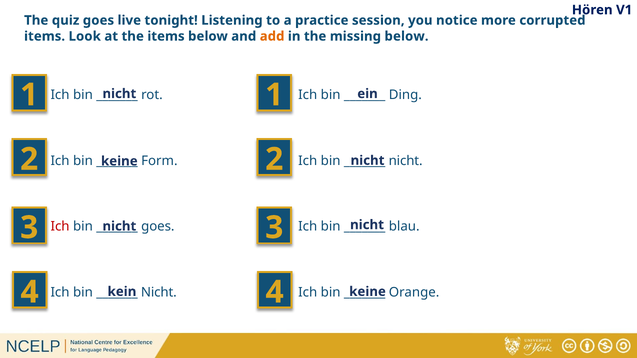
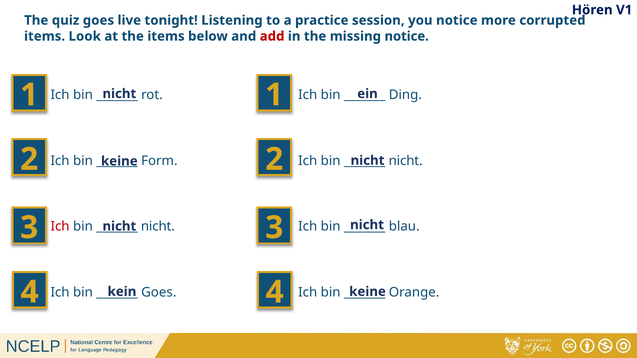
add colour: orange -> red (272, 36)
missing below: below -> notice (407, 36)
goes: goes -> nicht (158, 227)
Nicht: Nicht -> Goes (159, 292)
